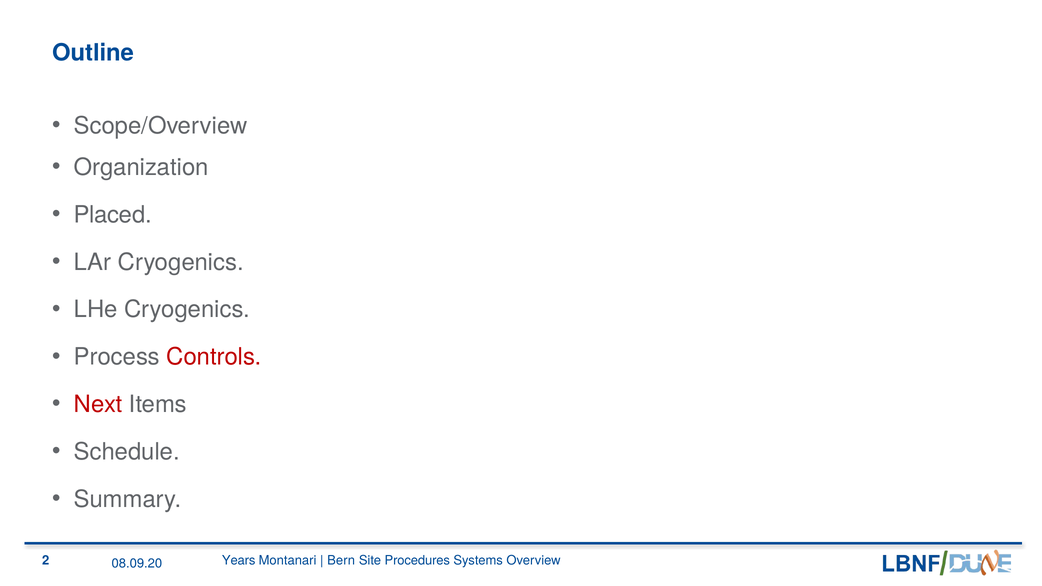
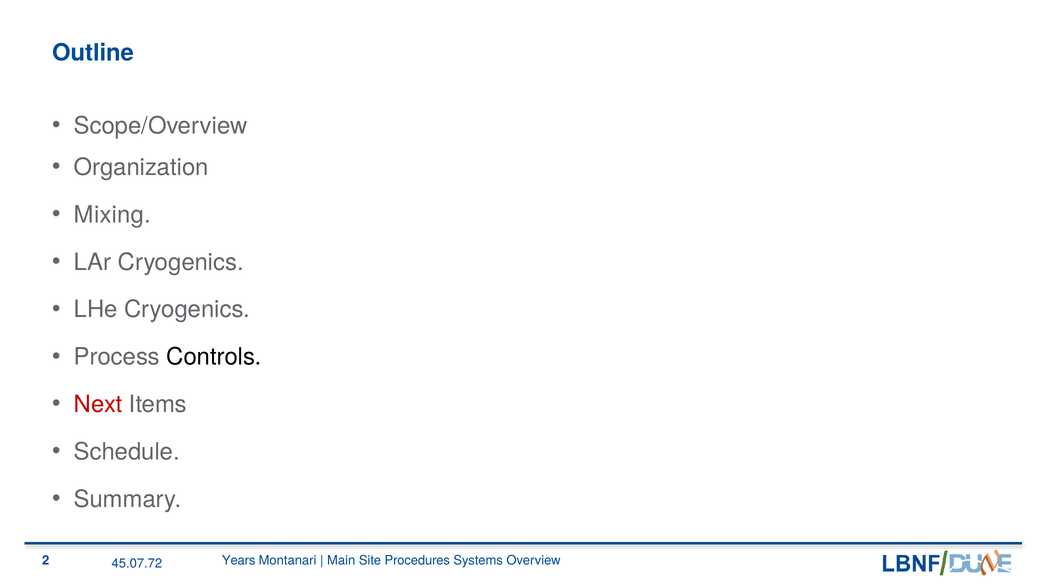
Placed: Placed -> Mixing (112, 215)
Controls colour: red -> black (214, 357)
Bern: Bern -> Main (341, 561)
08.09.20: 08.09.20 -> 45.07.72 (137, 564)
